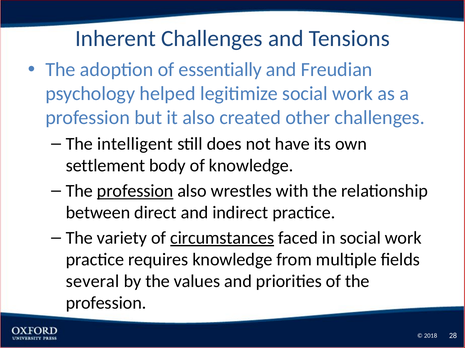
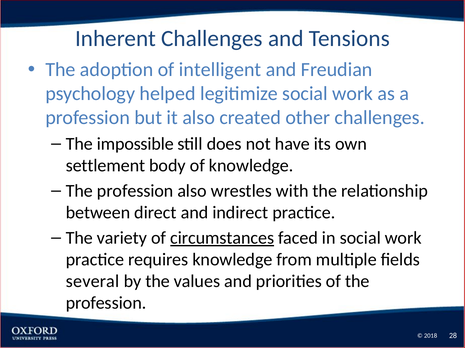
essentially: essentially -> intelligent (220, 70)
intelligent: intelligent -> impossible (135, 144)
profession underline: present -> none (135, 191)
